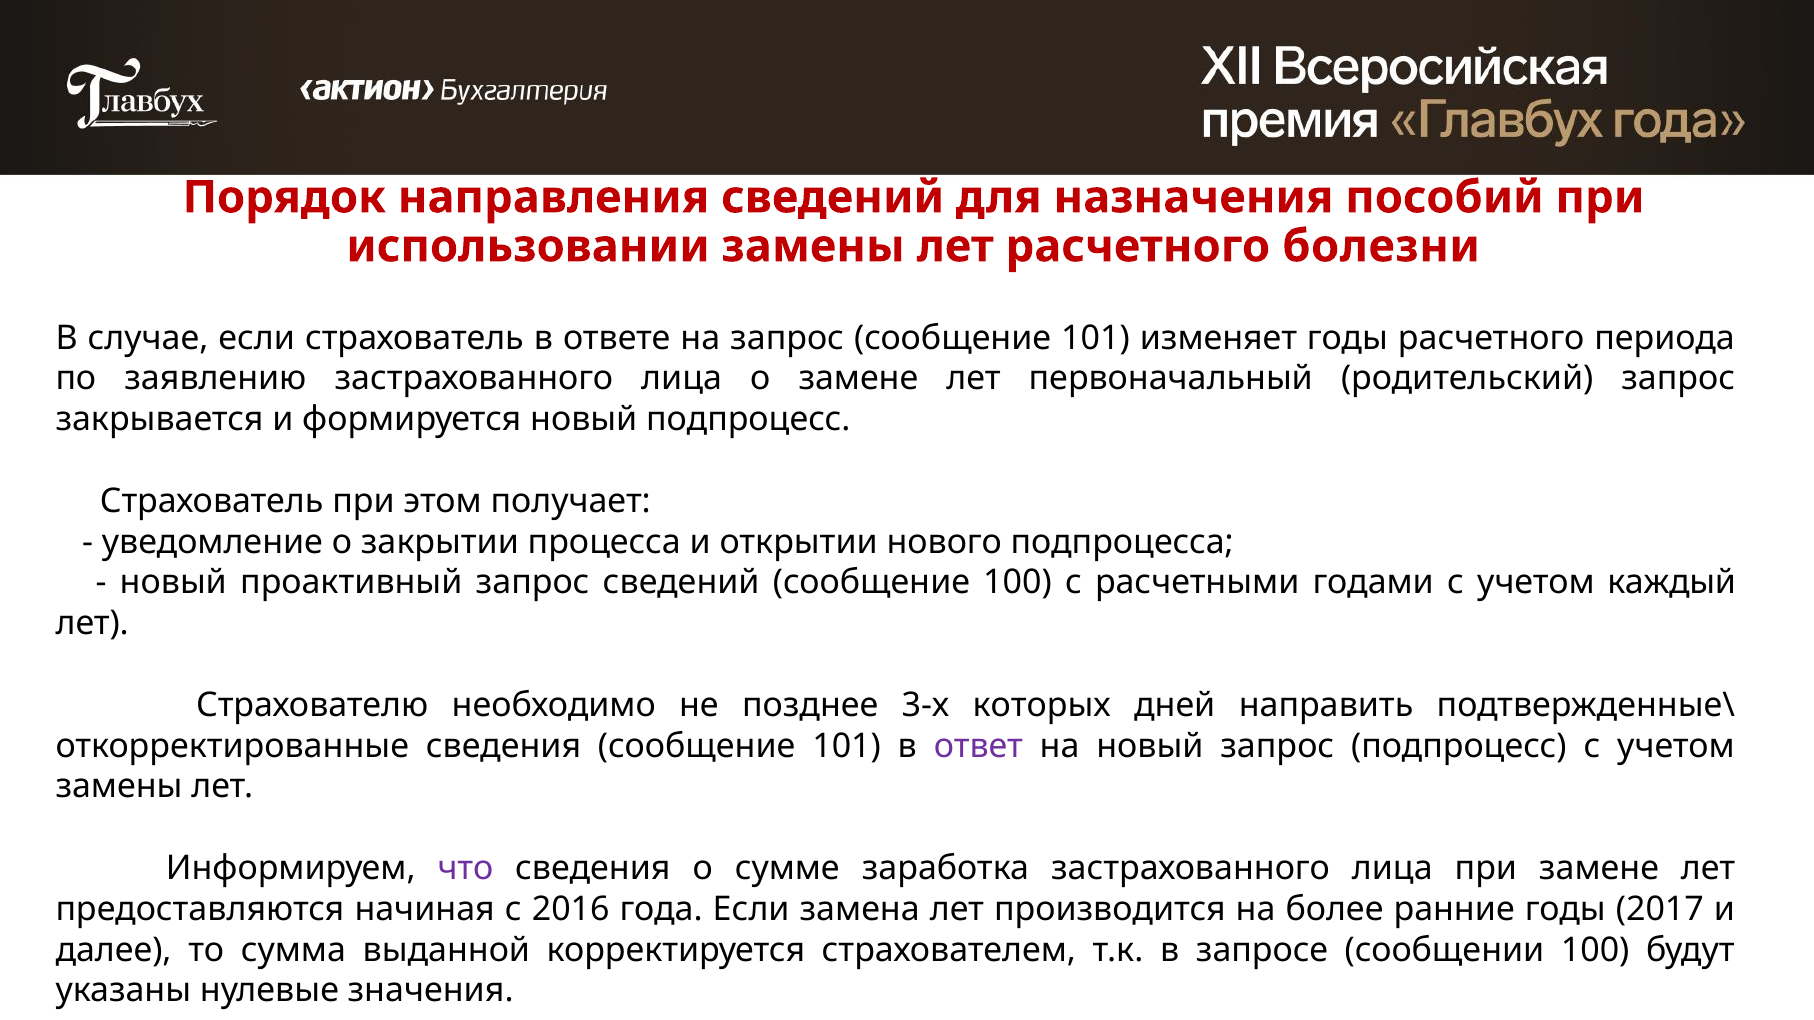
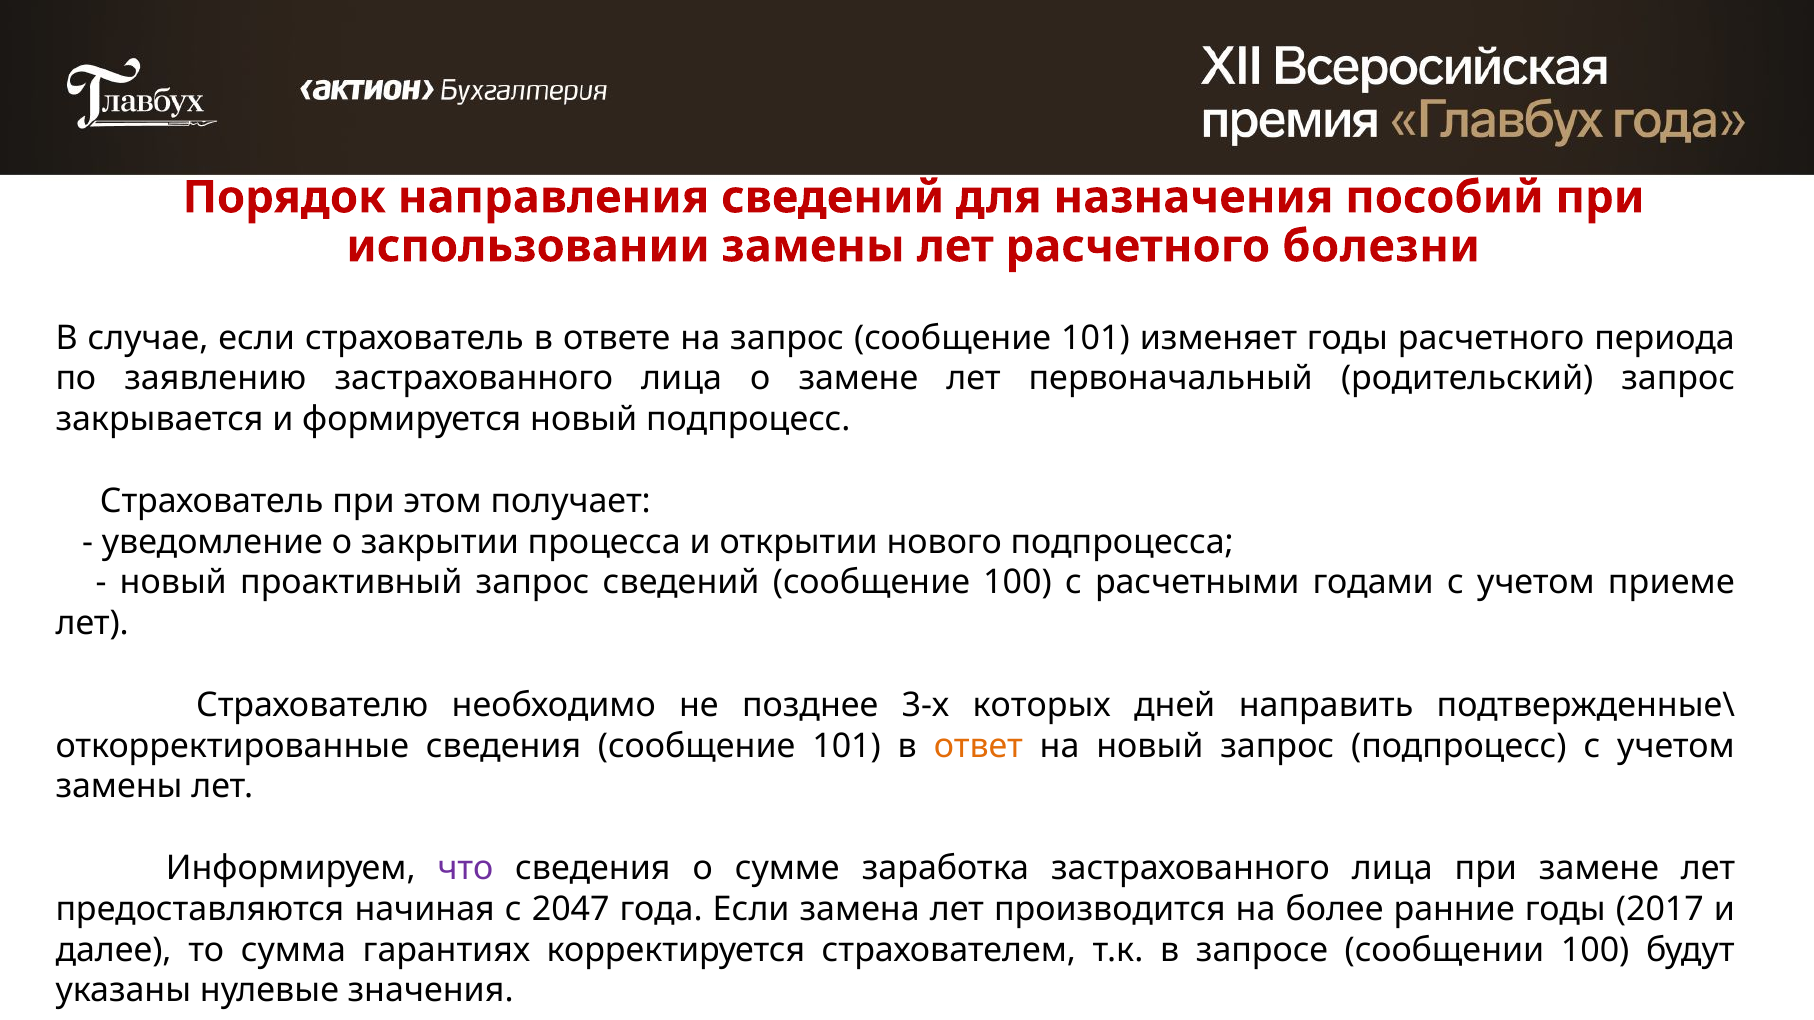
каждый: каждый -> приеме (1671, 583)
ответ colour: purple -> orange (978, 746)
2016: 2016 -> 2047 (571, 909)
выданной: выданной -> гарантиях (446, 950)
